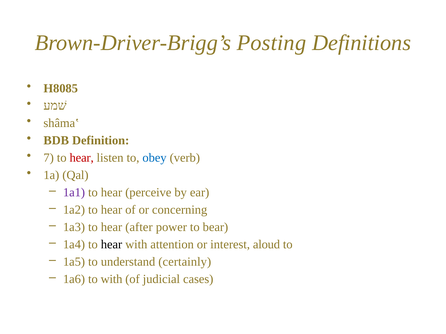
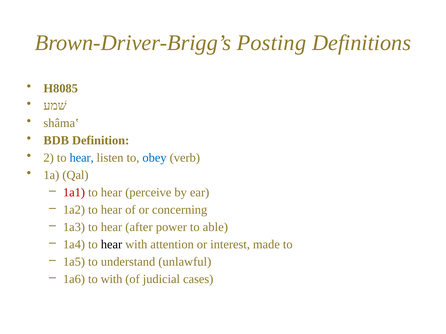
7: 7 -> 2 (49, 158)
hear colour: red -> blue (82, 158)
1a1 colour: purple -> red (74, 193)
bear: bear -> able (215, 227)
aloud: aloud -> made (266, 245)
certainly: certainly -> unlawful (185, 262)
